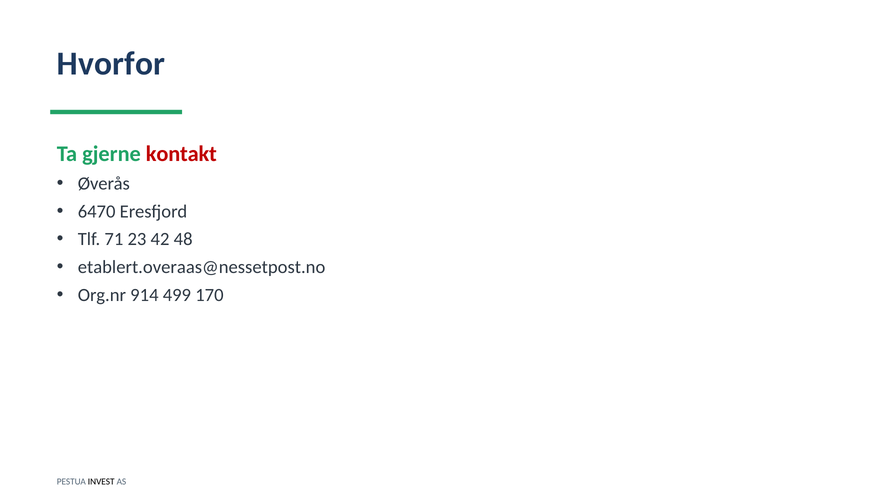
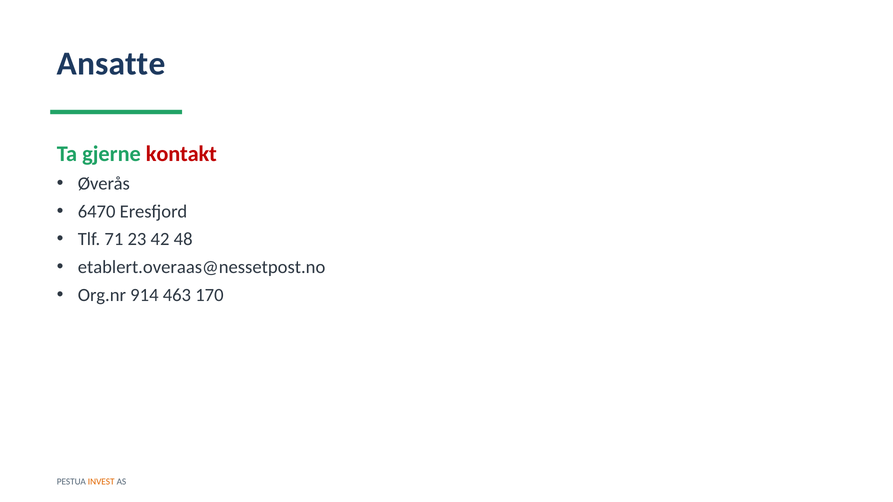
Hvorfor: Hvorfor -> Ansatte (111, 64)
499: 499 -> 463 (177, 295)
INVEST colour: black -> orange (101, 482)
